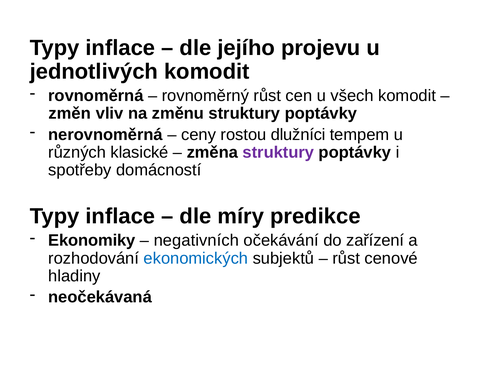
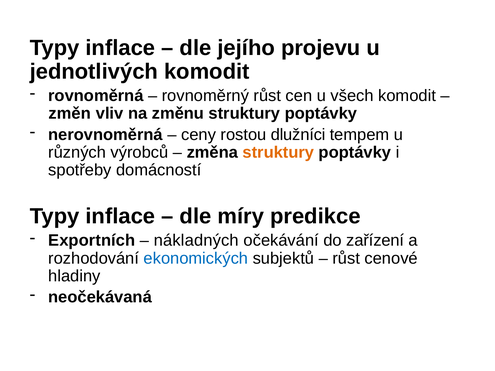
klasické: klasické -> výrobců (139, 152)
struktury colour: purple -> orange (278, 152)
Ekonomiky: Ekonomiky -> Exportních (92, 241)
negativních: negativních -> nákladných (196, 241)
